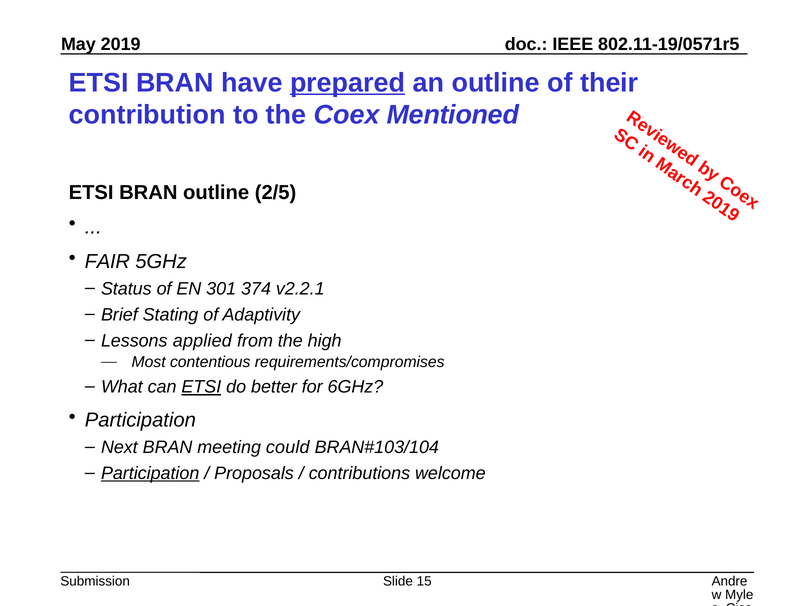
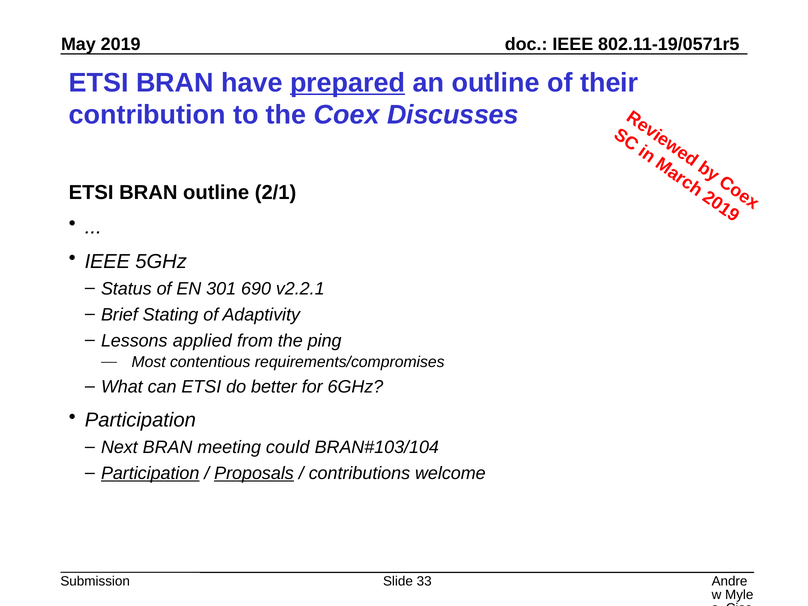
Mentioned: Mentioned -> Discusses (453, 115)
2/5: 2/5 -> 2/1 (276, 193)
FAIR: FAIR -> IEEE (107, 261)
374: 374 -> 690 (256, 289)
high: high -> ping (325, 341)
ETSI underline: present -> none (201, 387)
Proposals underline: none -> present (254, 473)
15: 15 -> 33 (424, 581)
